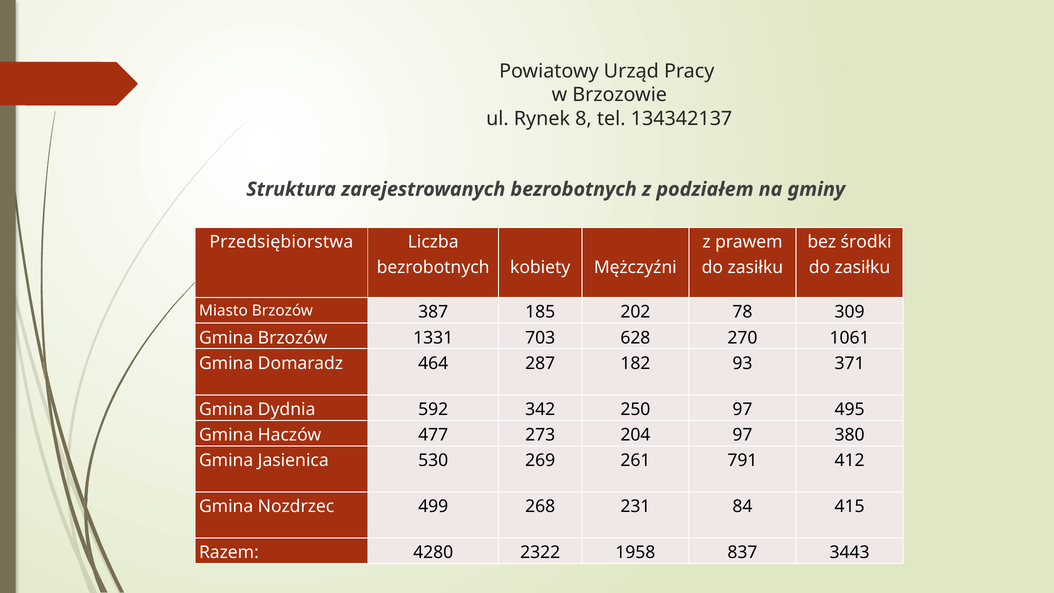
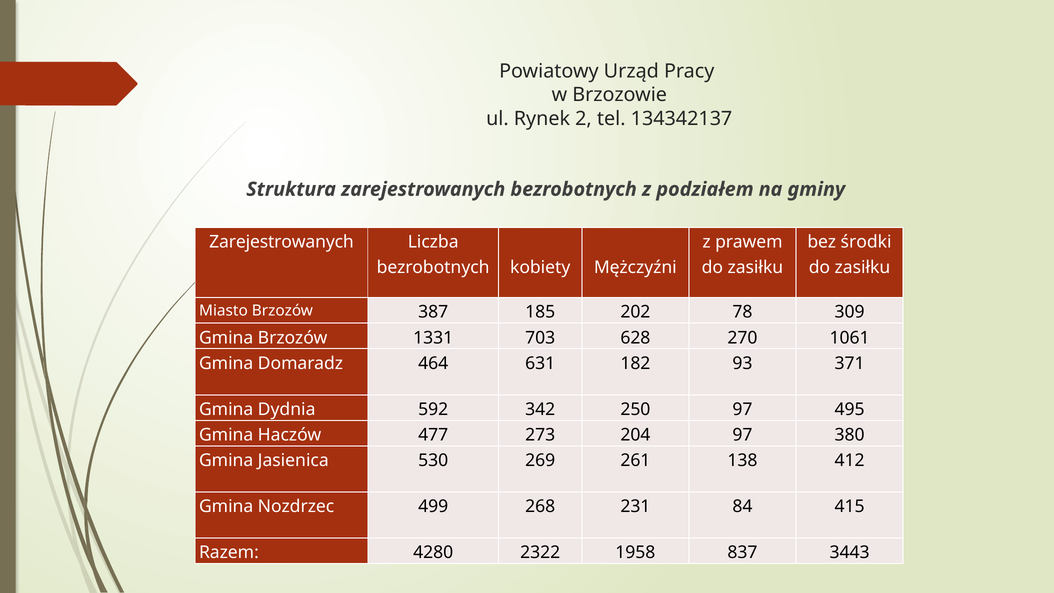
8: 8 -> 2 (583, 119)
Przedsiębiorstwa: Przedsiębiorstwa -> Zarejestrowanych (281, 242)
287: 287 -> 631 (540, 363)
791: 791 -> 138 (743, 460)
